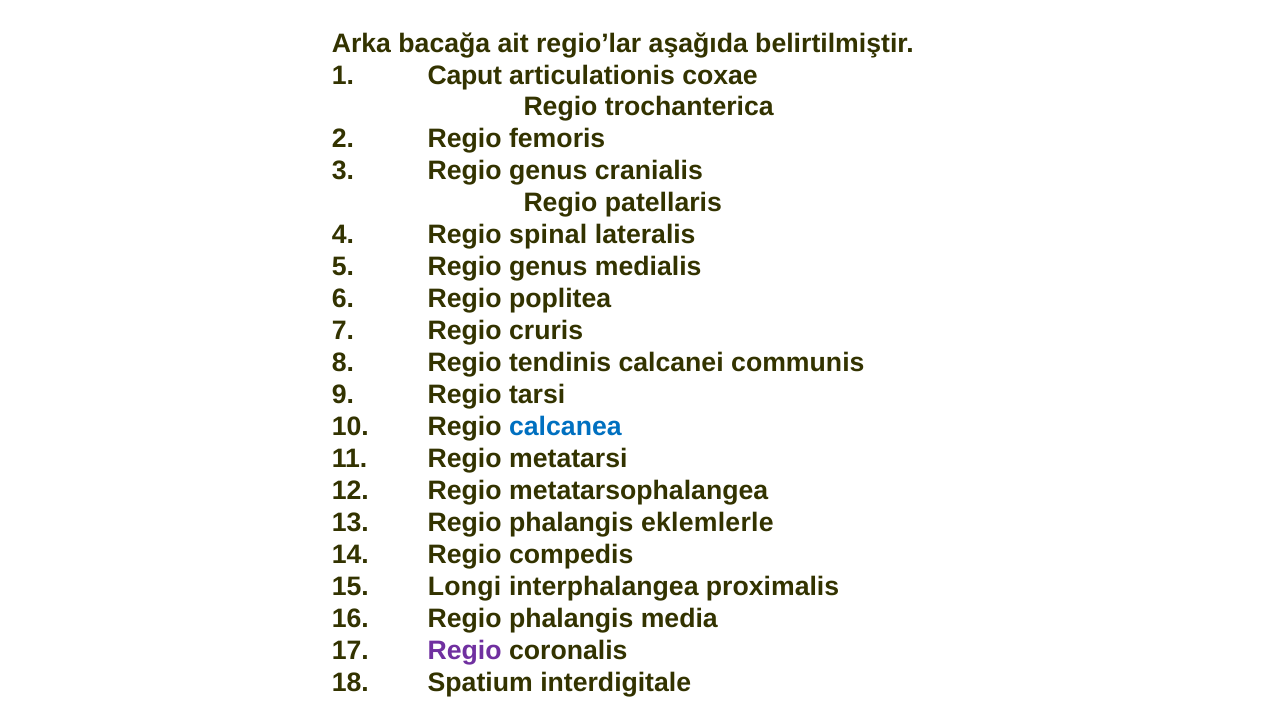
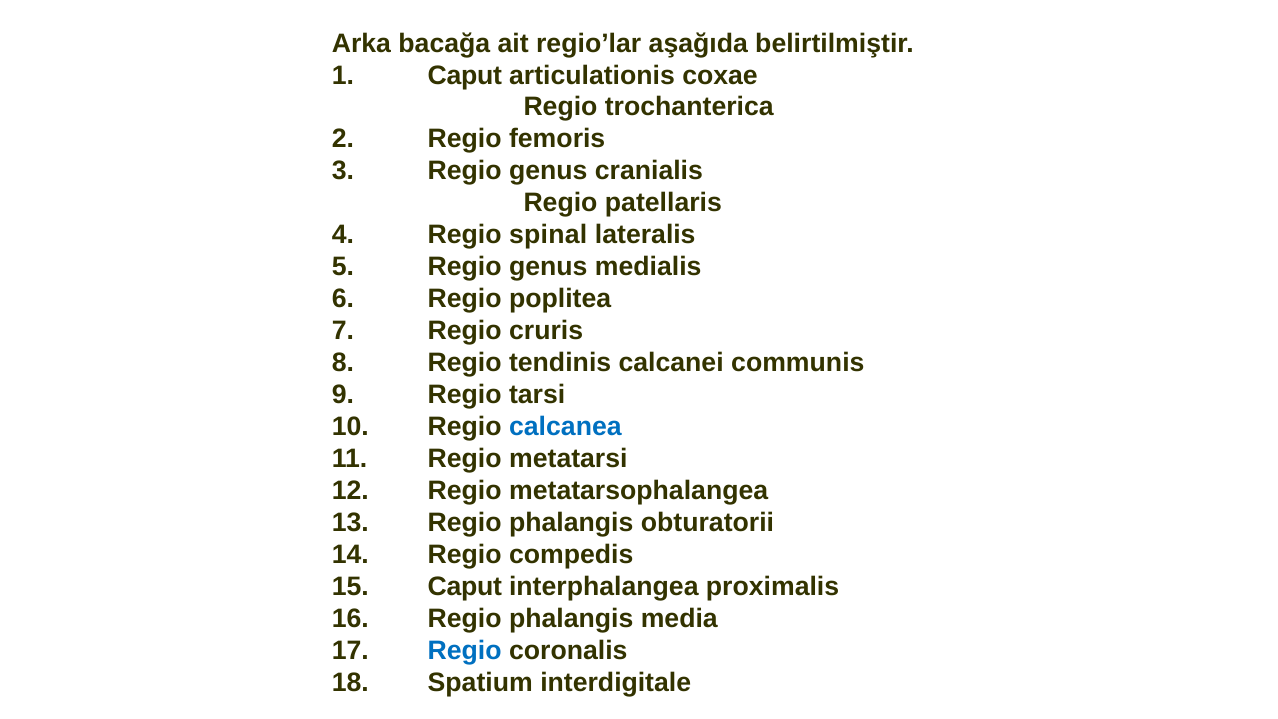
eklemlerle: eklemlerle -> obturatorii (707, 523)
15 Longi: Longi -> Caput (465, 587)
Regio colour: purple -> blue (465, 651)
